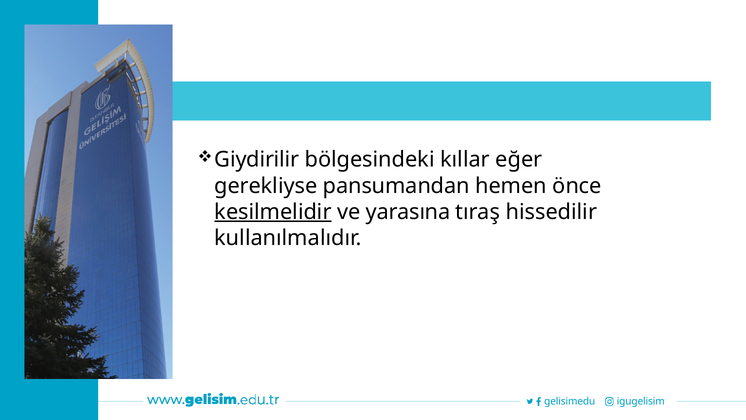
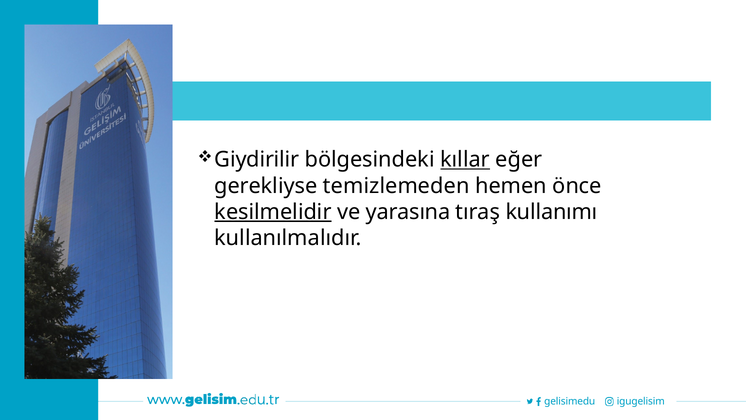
kıllar underline: none -> present (465, 160)
pansumandan: pansumandan -> temizlemeden (396, 186)
hissedilir: hissedilir -> kullanımı (551, 212)
